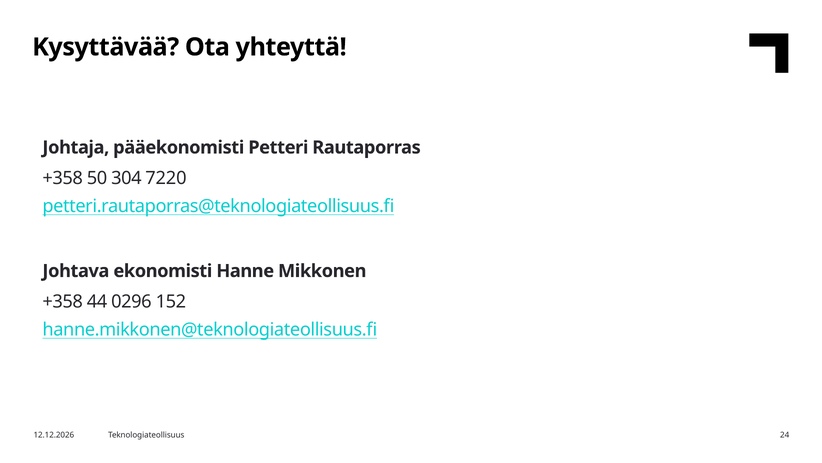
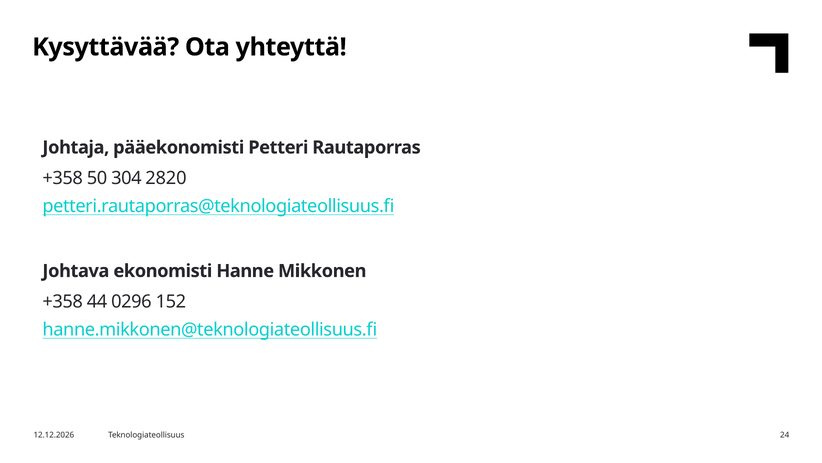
7220: 7220 -> 2820 (166, 178)
